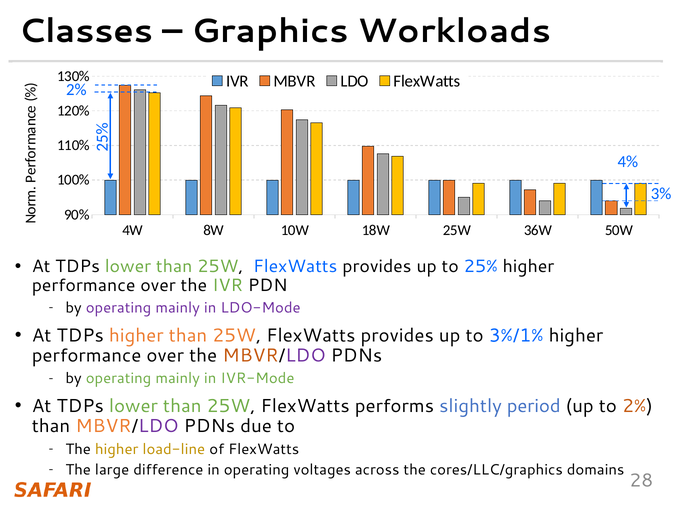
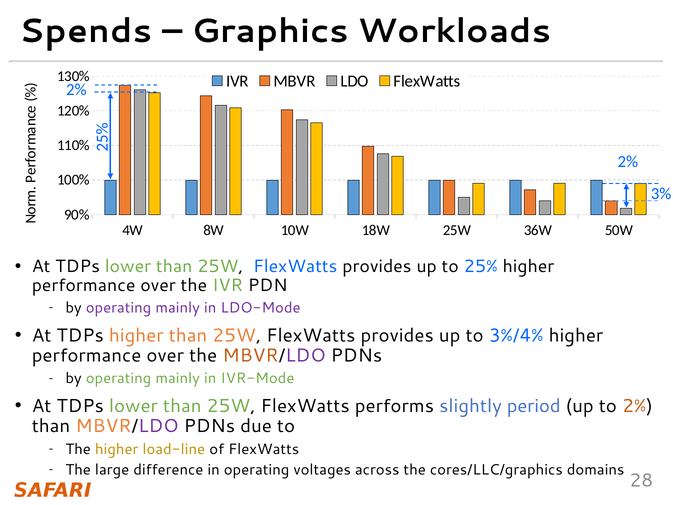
Classes: Classes -> Spends (86, 31)
4%: 4% -> 2% (628, 161)
3%/1%: 3%/1% -> 3%/4% (516, 335)
